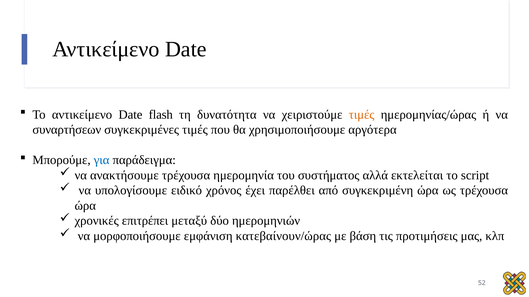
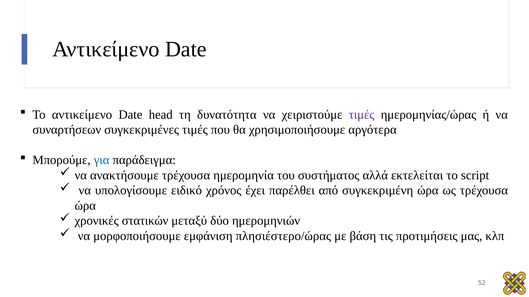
flash: flash -> head (161, 115)
τιμές colour: orange -> purple (362, 115)
επιτρέπει: επιτρέπει -> στατικών (145, 221)
κατεβαίνουν/ώρας: κατεβαίνουν/ώρας -> πλησιέστερο/ώρας (283, 236)
